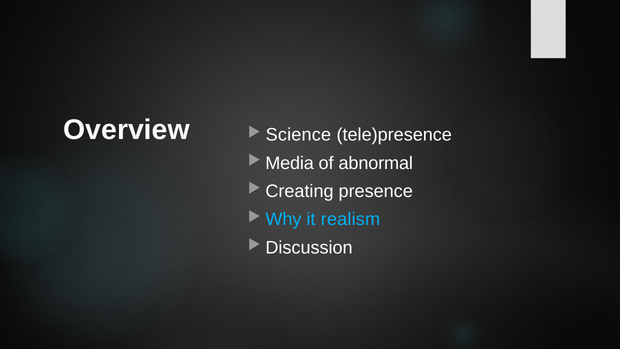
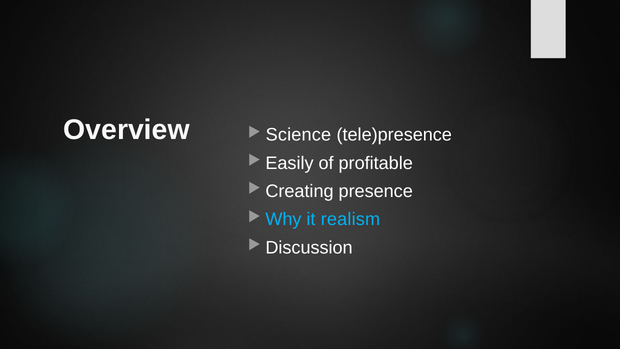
Media: Media -> Easily (290, 163)
abnormal: abnormal -> profitable (376, 163)
